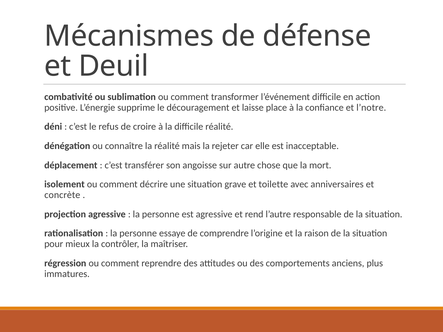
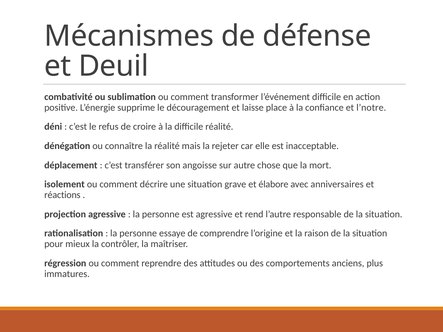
toilette: toilette -> élabore (274, 184)
concrète: concrète -> réactions (62, 195)
